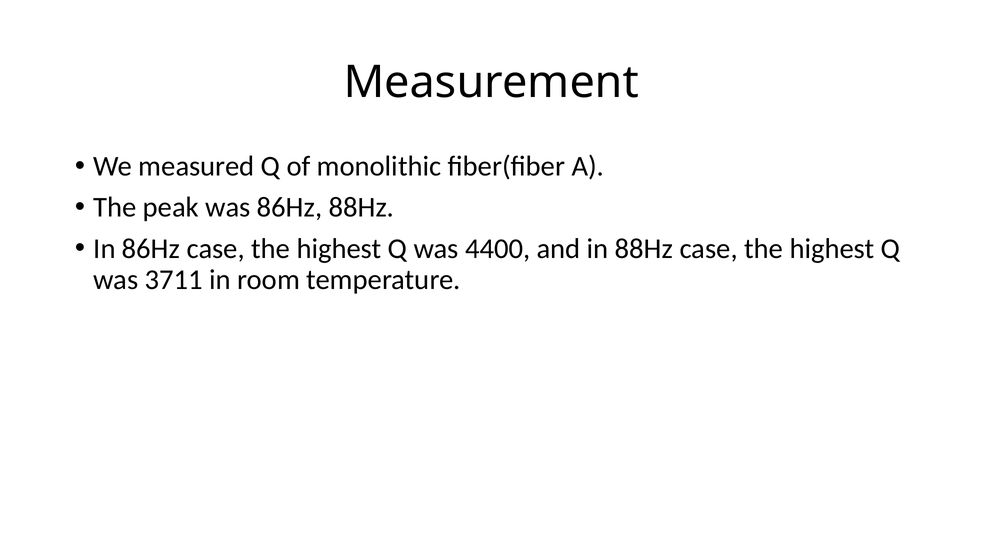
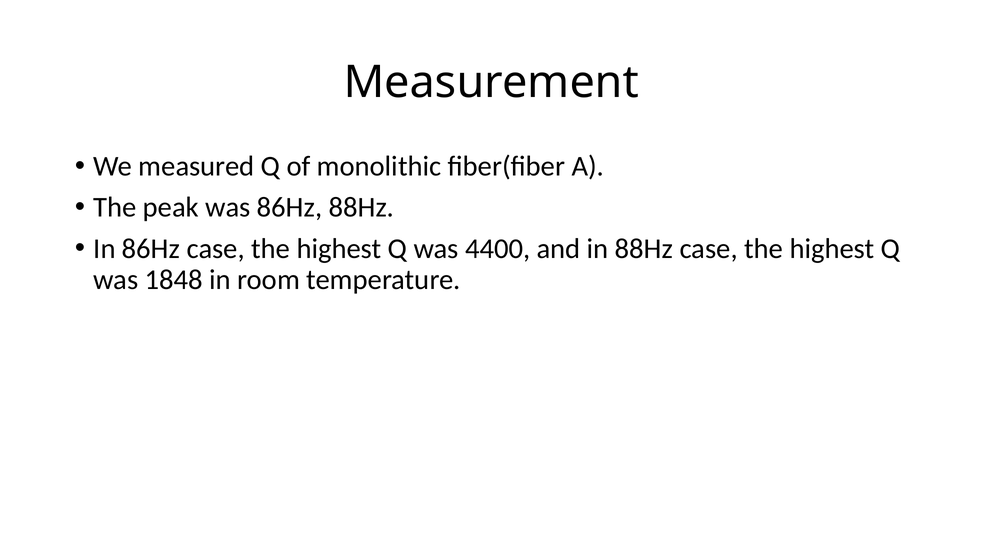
3711: 3711 -> 1848 (174, 280)
